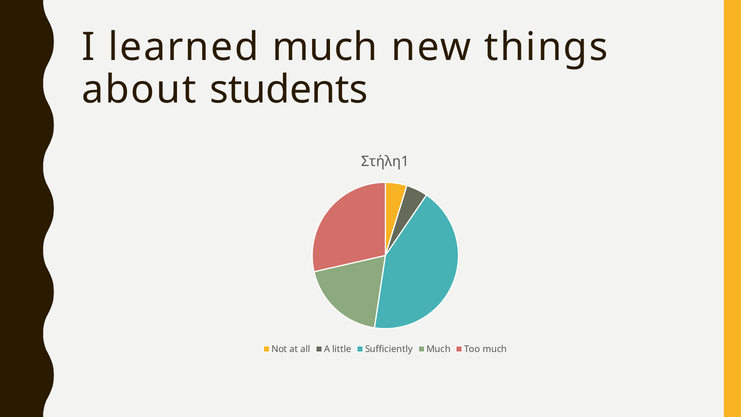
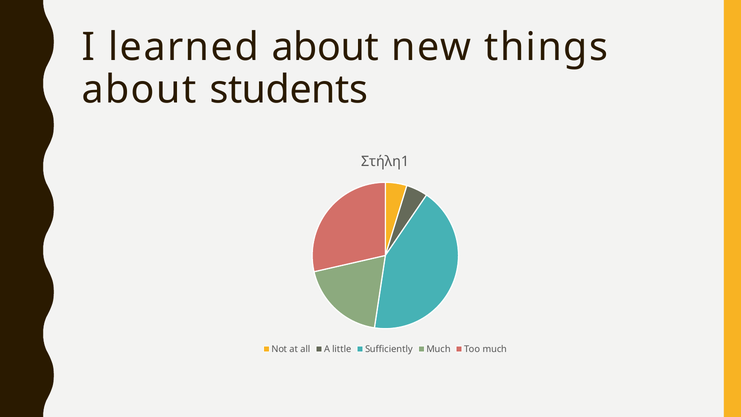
learned much: much -> about (325, 47)
